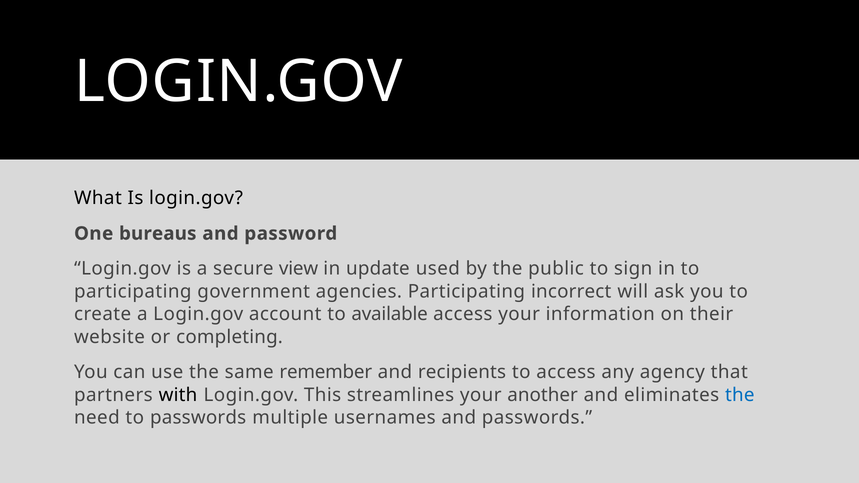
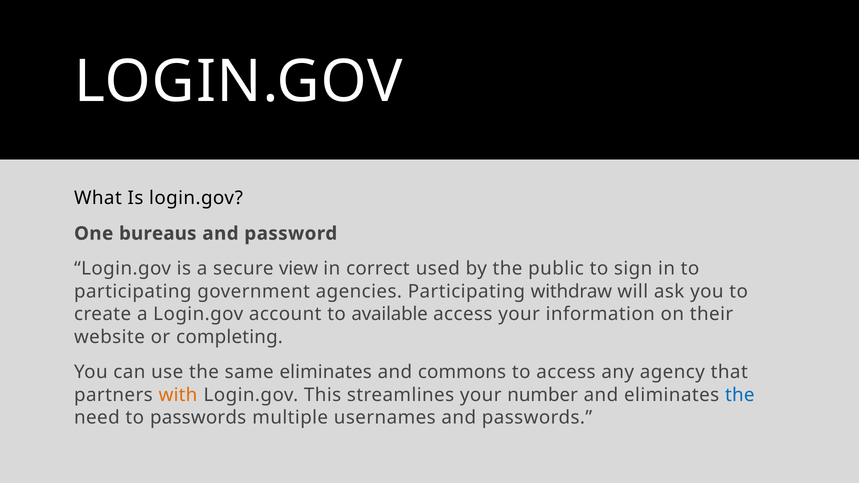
update: update -> correct (378, 269)
incorrect: incorrect -> withdraw (571, 292)
same remember: remember -> eliminates (326, 372)
recipients: recipients -> commons (462, 372)
with colour: black -> orange (178, 395)
another: another -> number (543, 395)
